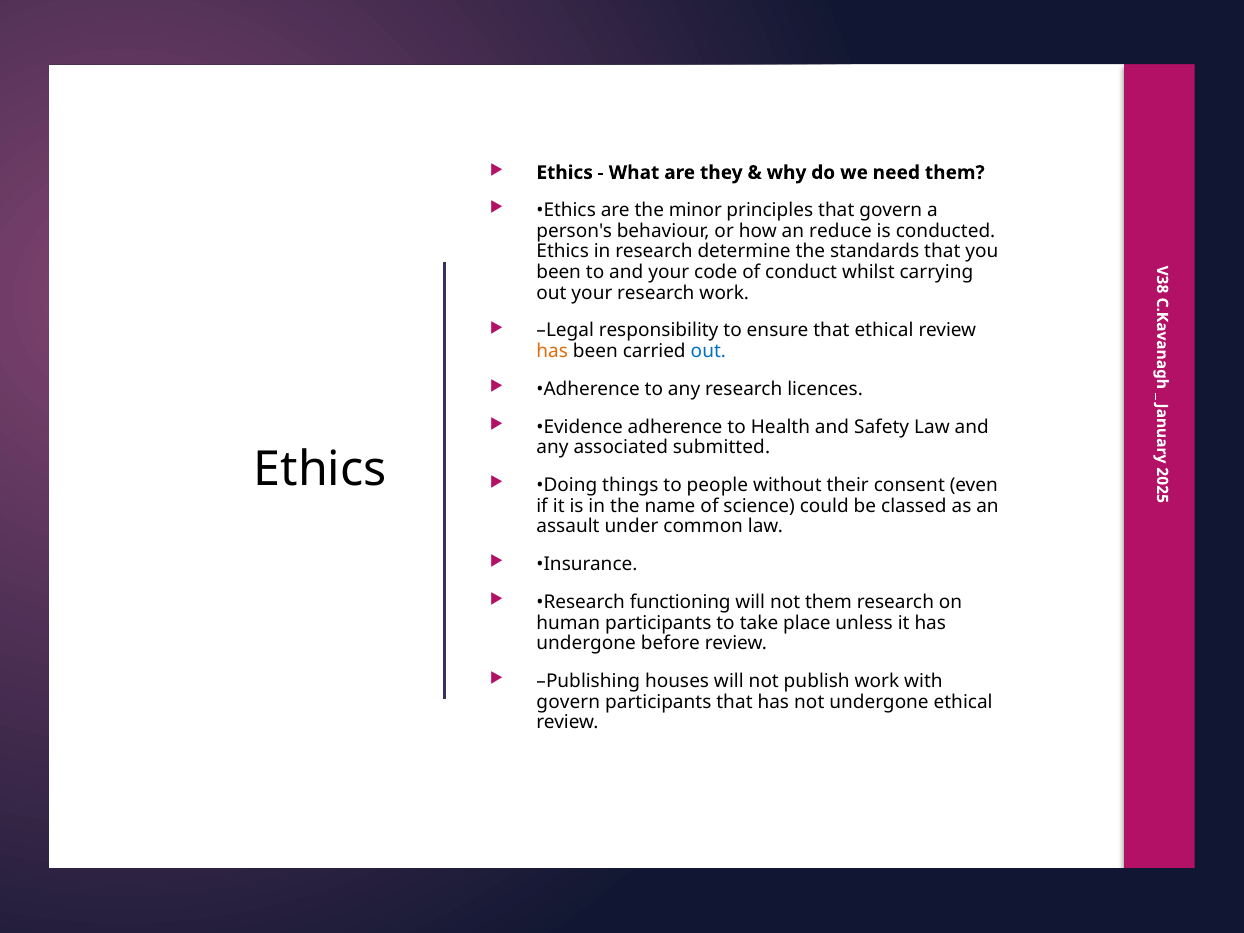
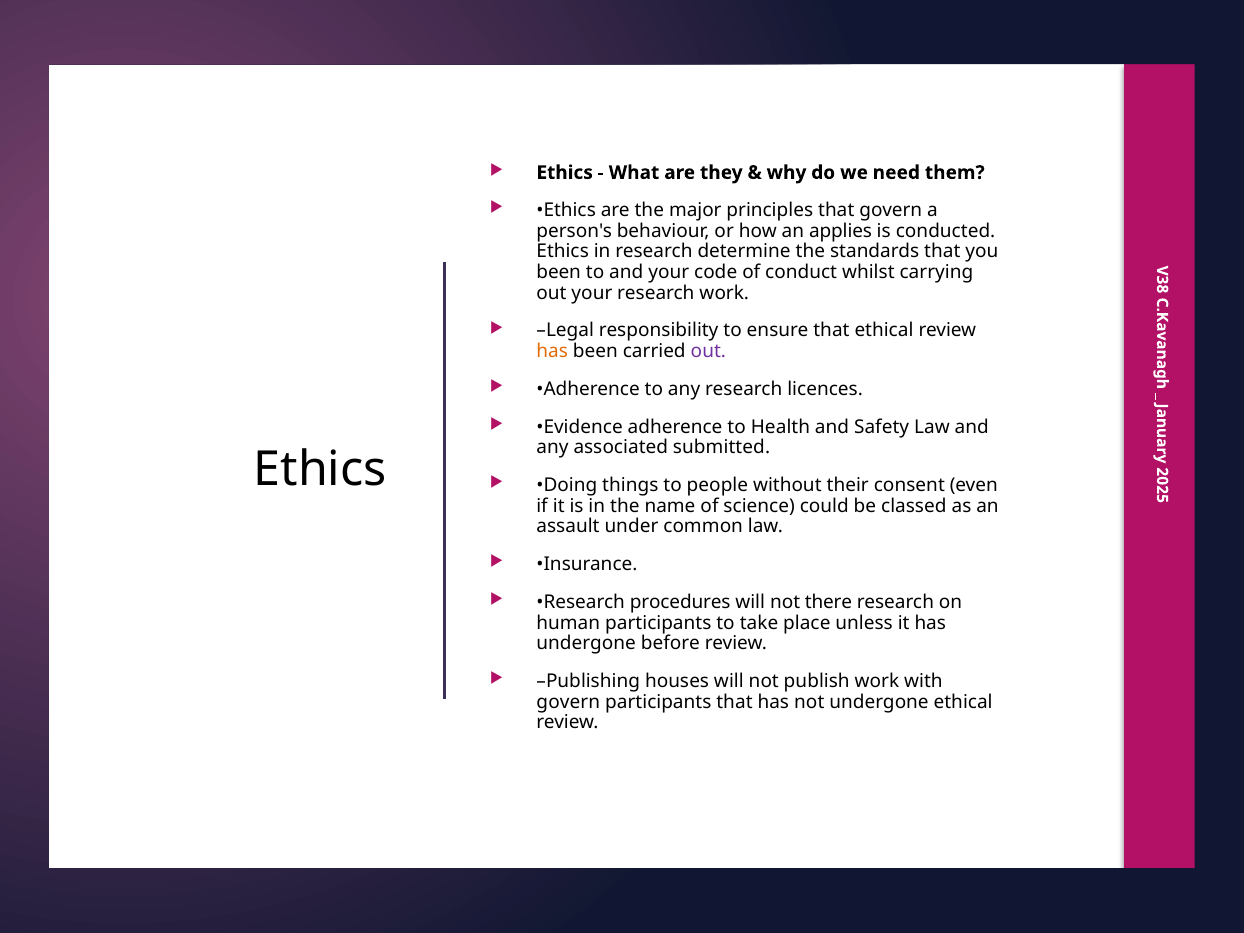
minor: minor -> major (695, 210)
reduce: reduce -> applies (841, 231)
out colour: blue -> purple (708, 351)
functioning: functioning -> procedures (680, 602)
not them: them -> there (828, 602)
